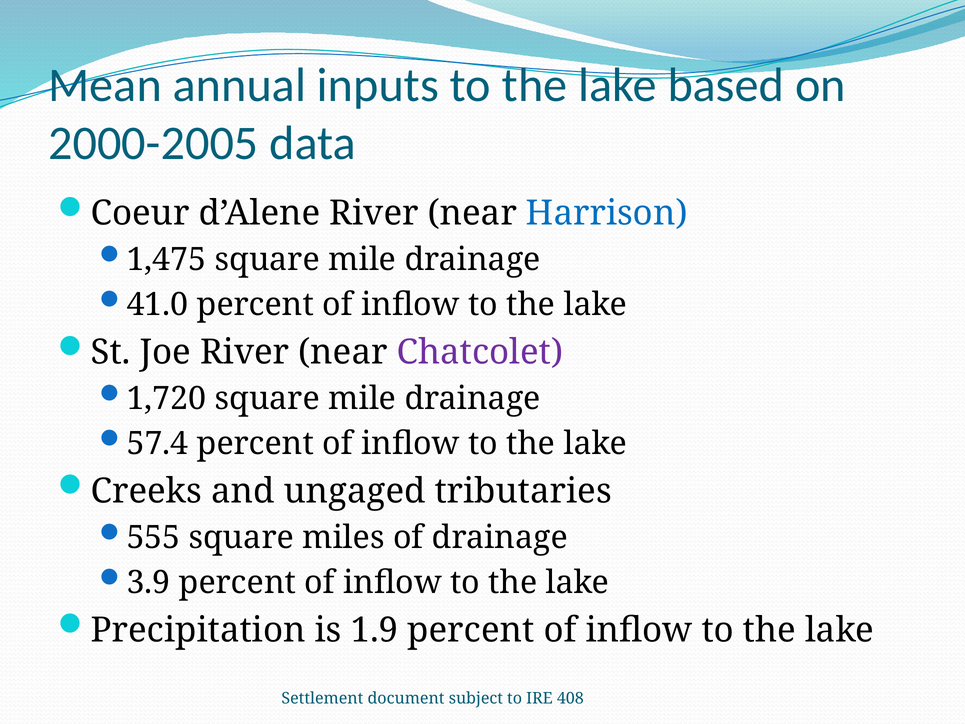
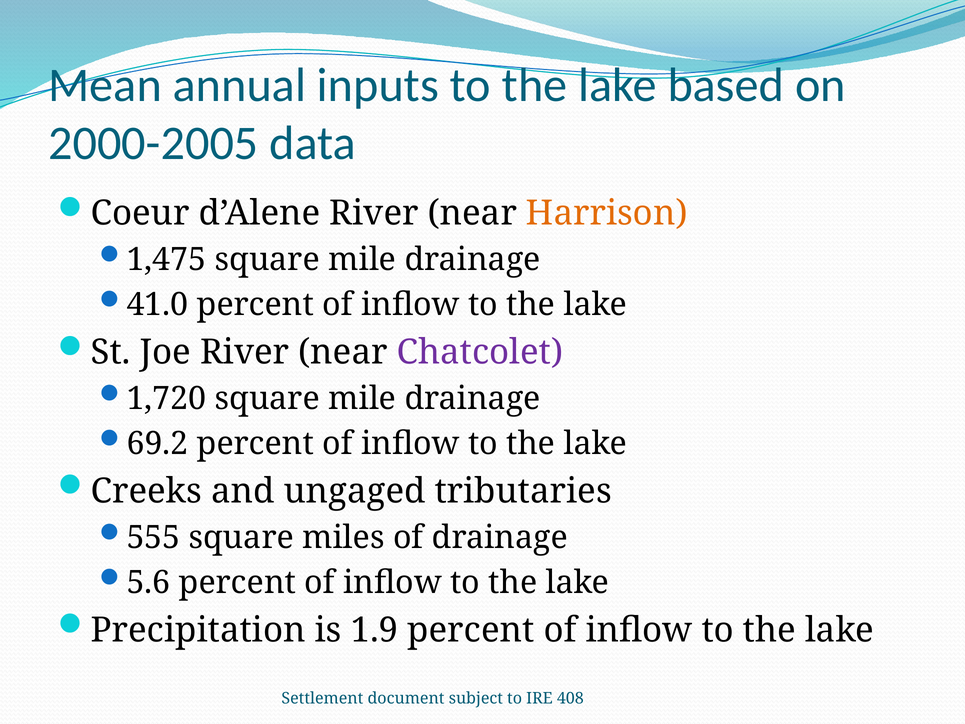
Harrison colour: blue -> orange (607, 213)
57.4: 57.4 -> 69.2 (158, 444)
3.9: 3.9 -> 5.6 (149, 582)
